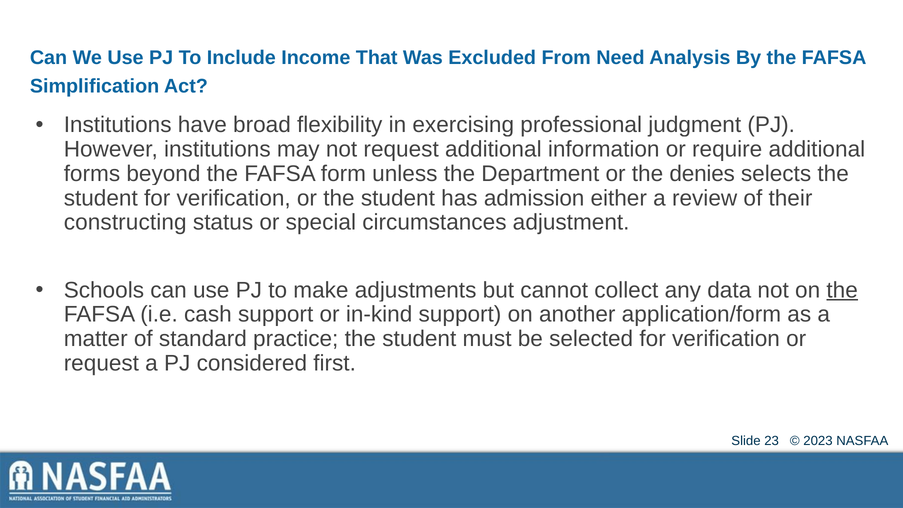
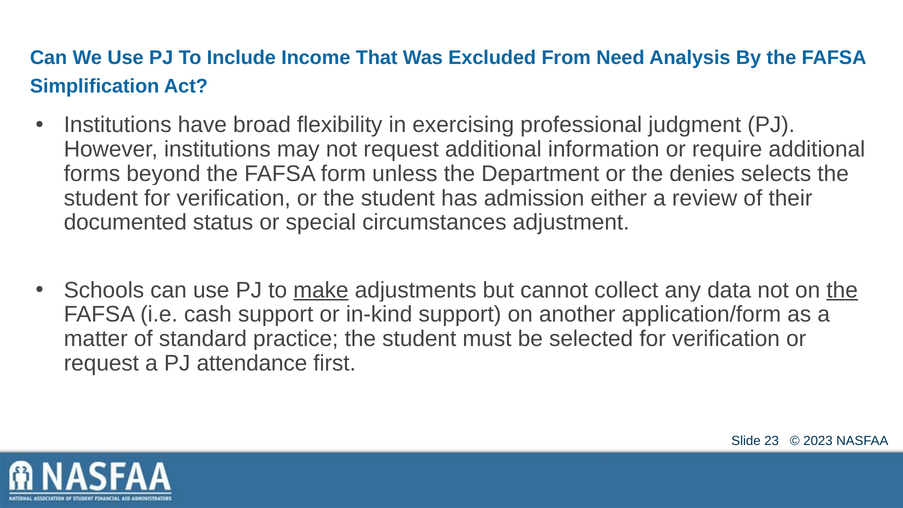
constructing: constructing -> documented (125, 222)
make underline: none -> present (321, 290)
considered: considered -> attendance (252, 363)
